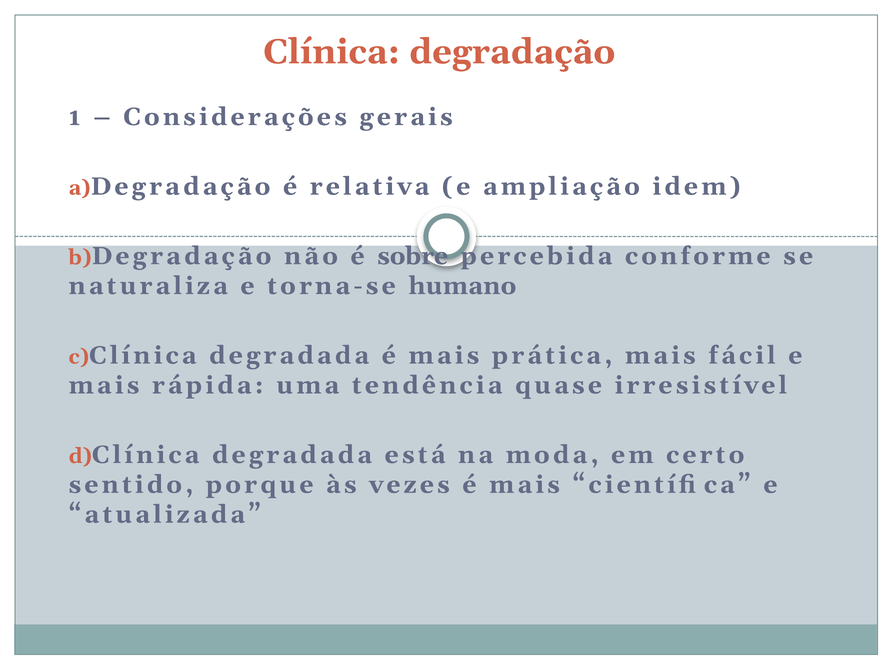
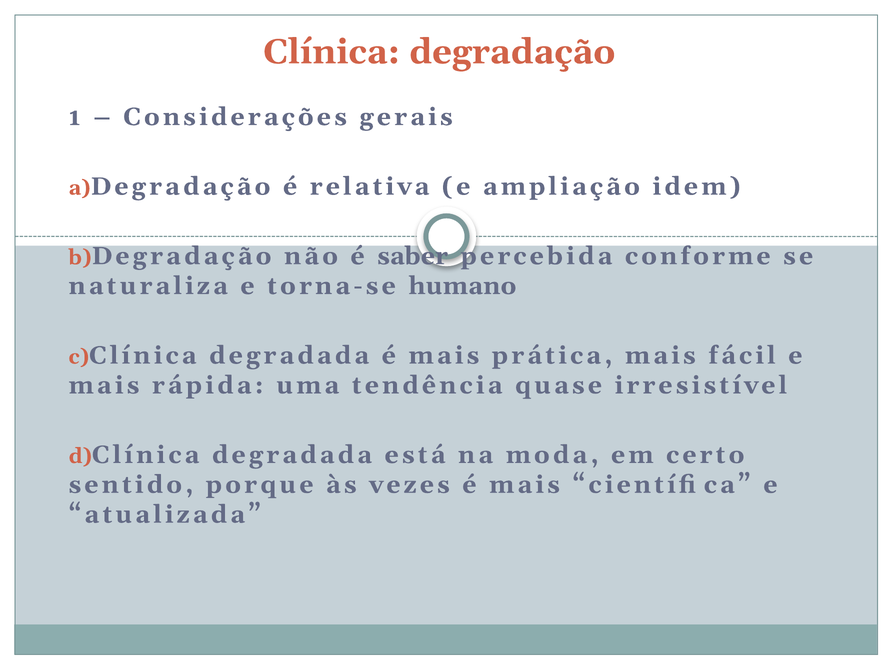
sobre: sobre -> saber (413, 256)
